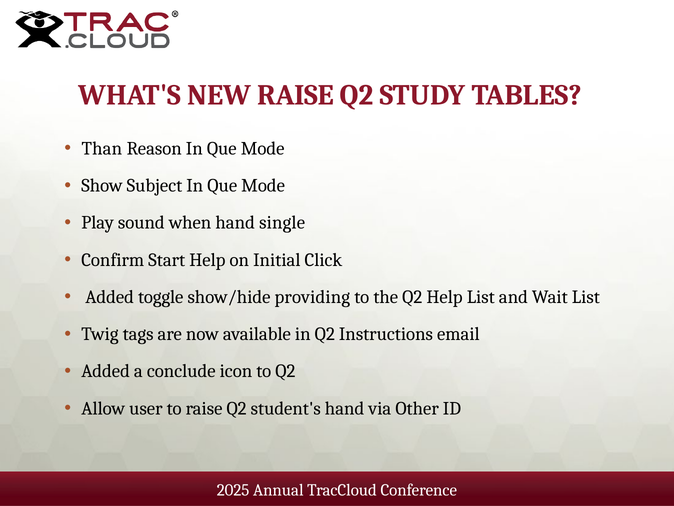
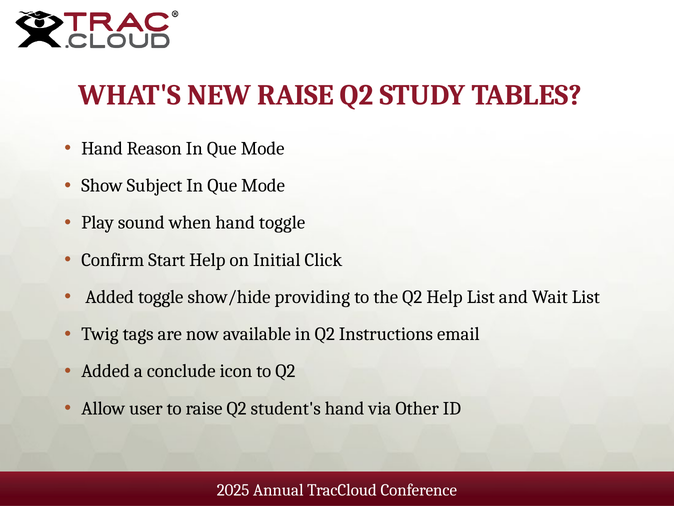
Than: Than -> Hand (102, 148)
hand single: single -> toggle (282, 223)
